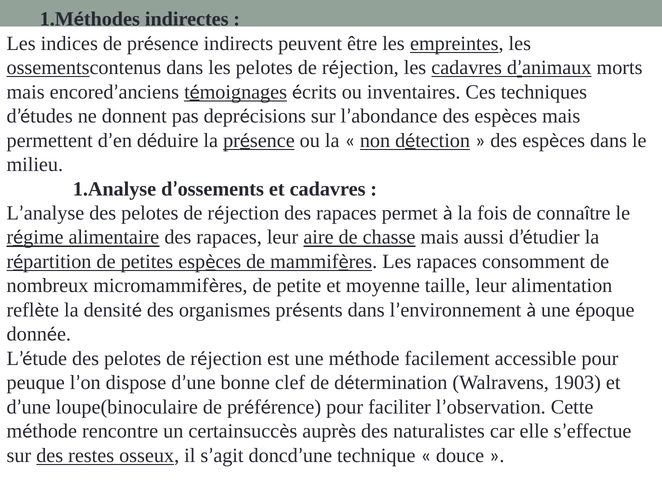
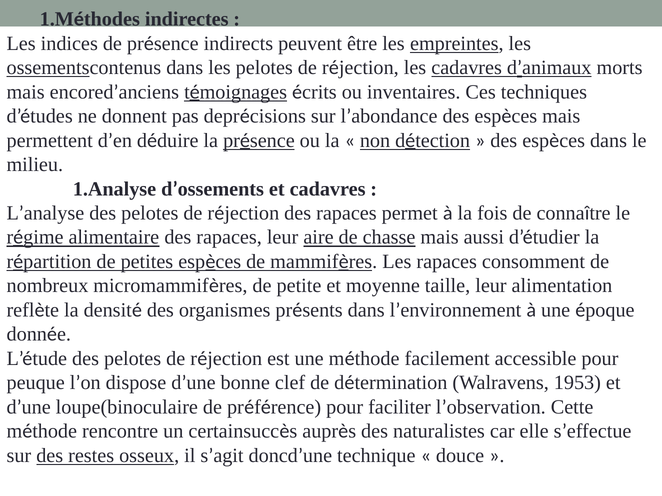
1903: 1903 -> 1953 (577, 383)
